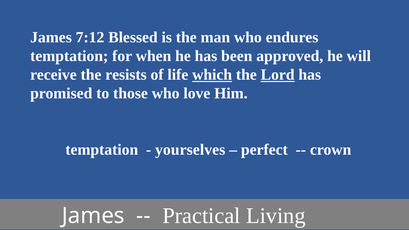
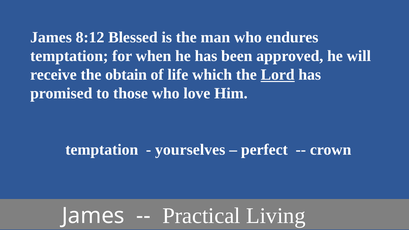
7:12: 7:12 -> 8:12 (90, 37)
resists: resists -> obtain (126, 75)
which underline: present -> none (212, 75)
